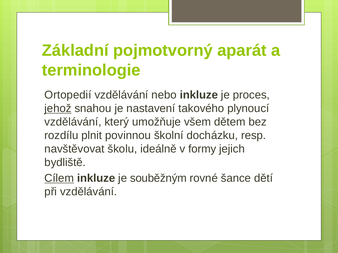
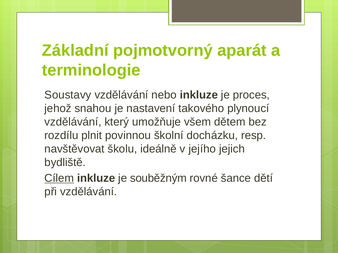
Ortopedií: Ortopedií -> Soustavy (68, 95)
jehož underline: present -> none (58, 109)
formy: formy -> jejího (202, 149)
